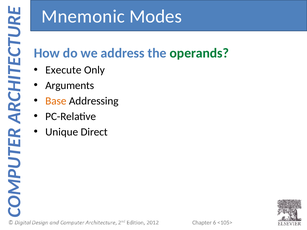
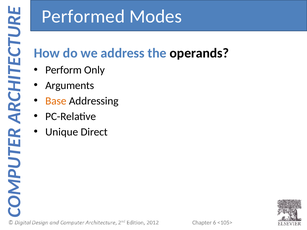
Mnemonic: Mnemonic -> Performed (83, 16)
operands colour: green -> black (199, 53)
Execute: Execute -> Perform (63, 70)
